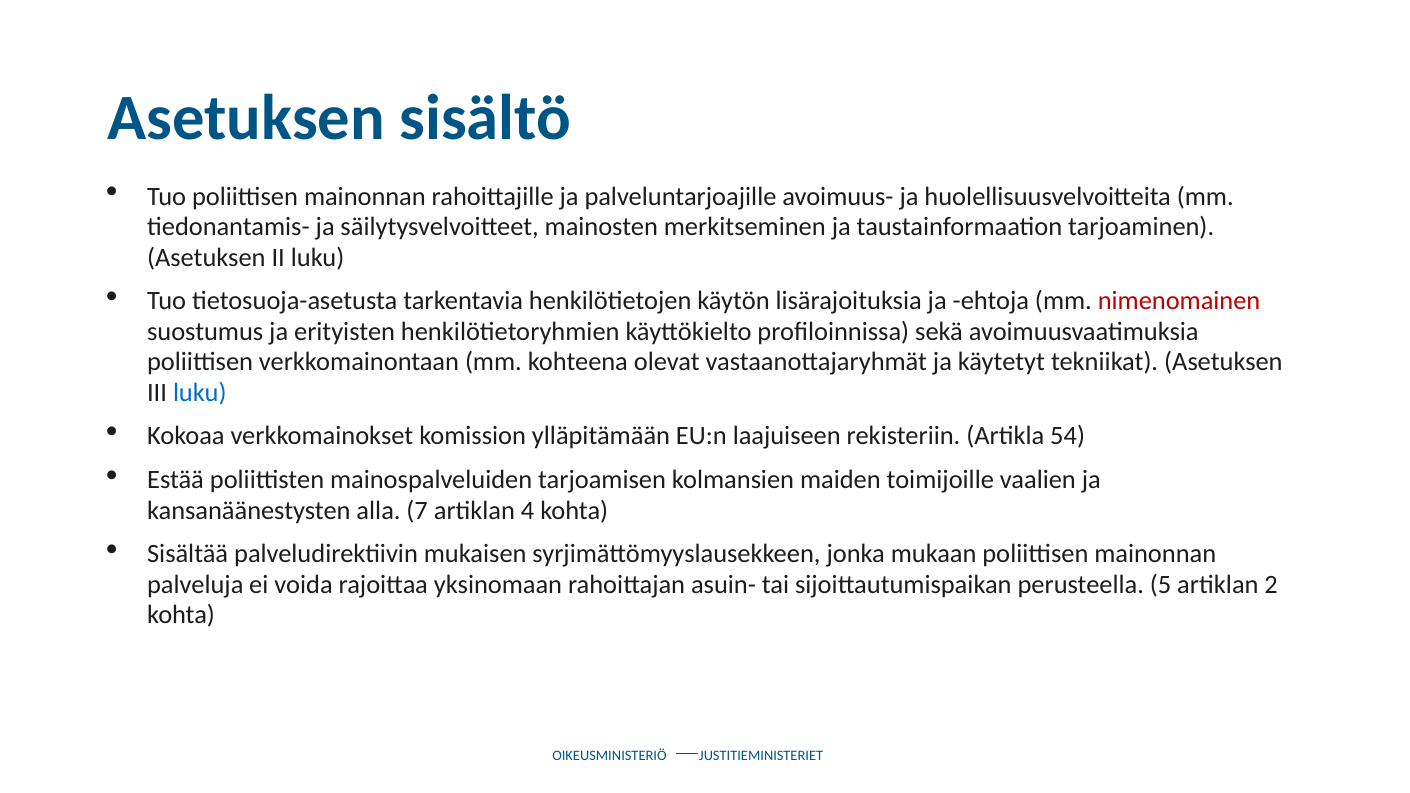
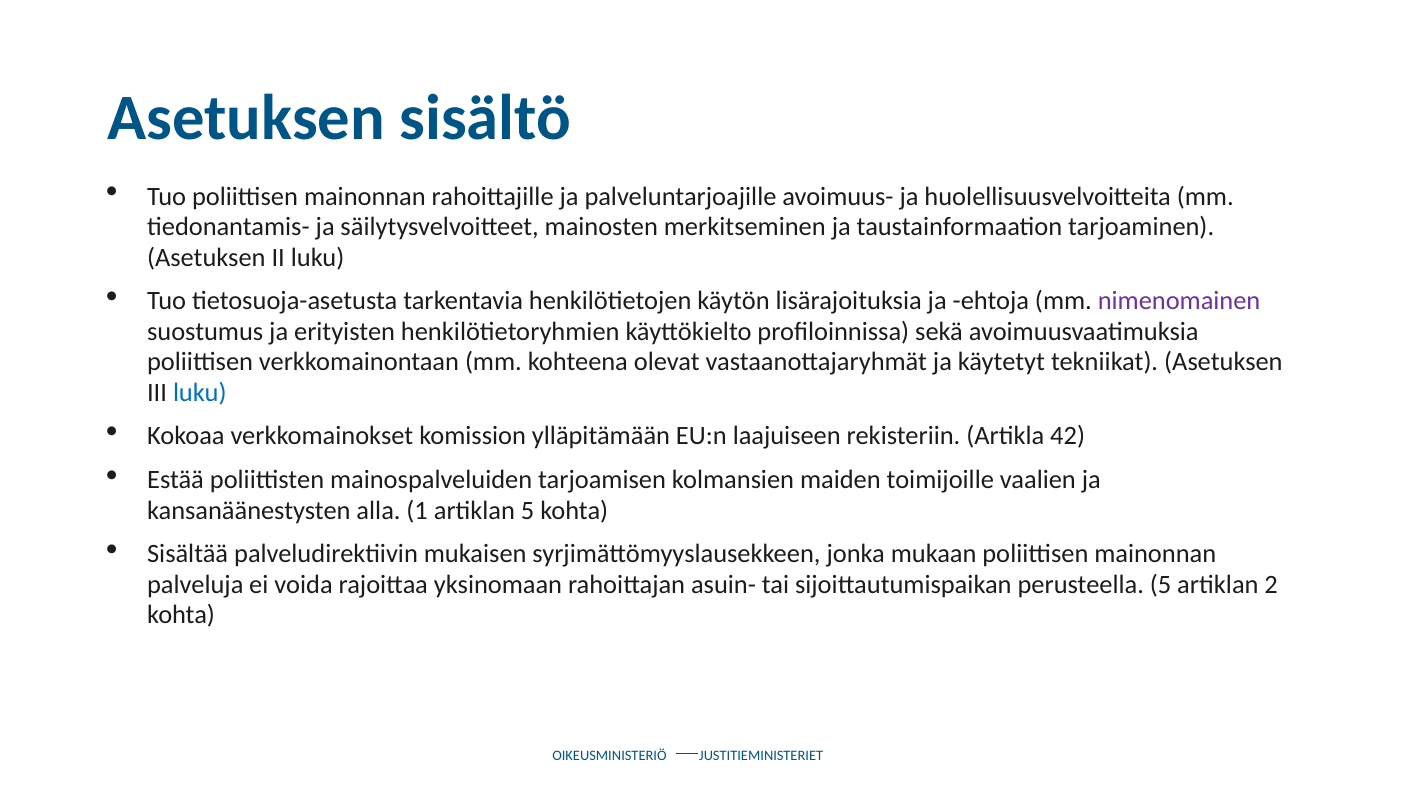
nimenomainen colour: red -> purple (1179, 301)
54: 54 -> 42 (1068, 436)
7: 7 -> 1 (417, 511)
artiklan 4: 4 -> 5 (528, 511)
